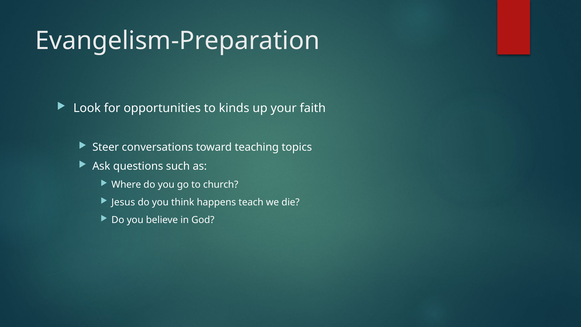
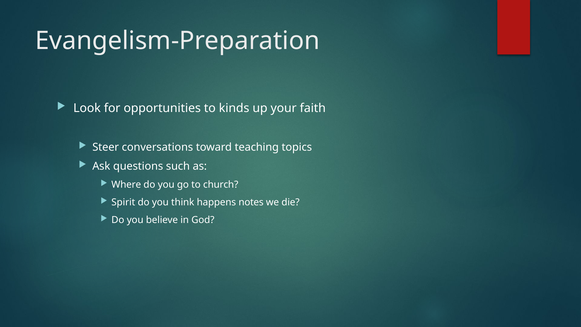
Jesus: Jesus -> Spirit (123, 202)
teach: teach -> notes (251, 202)
